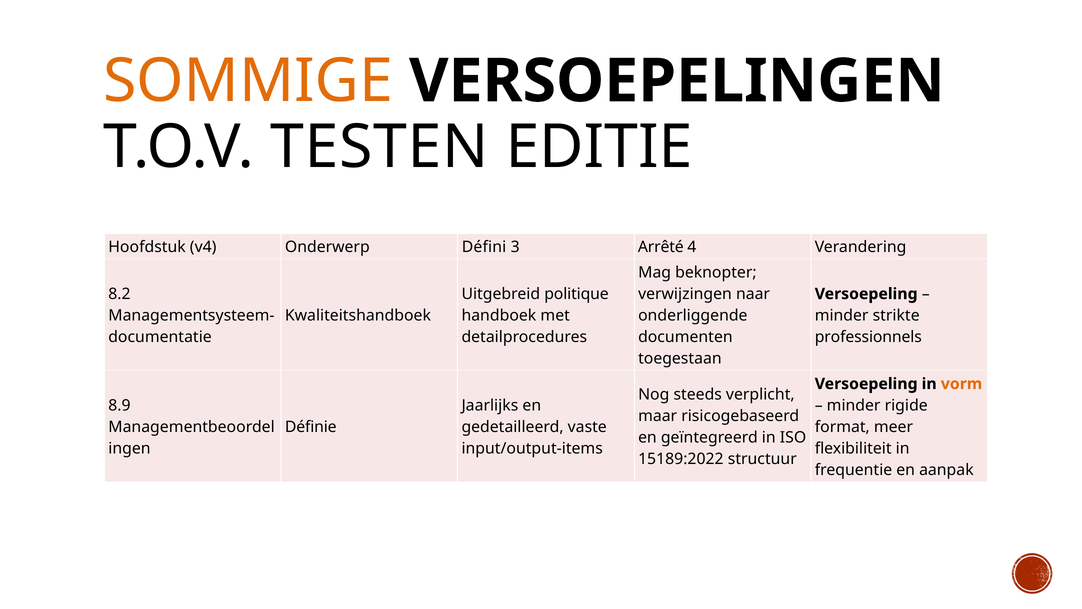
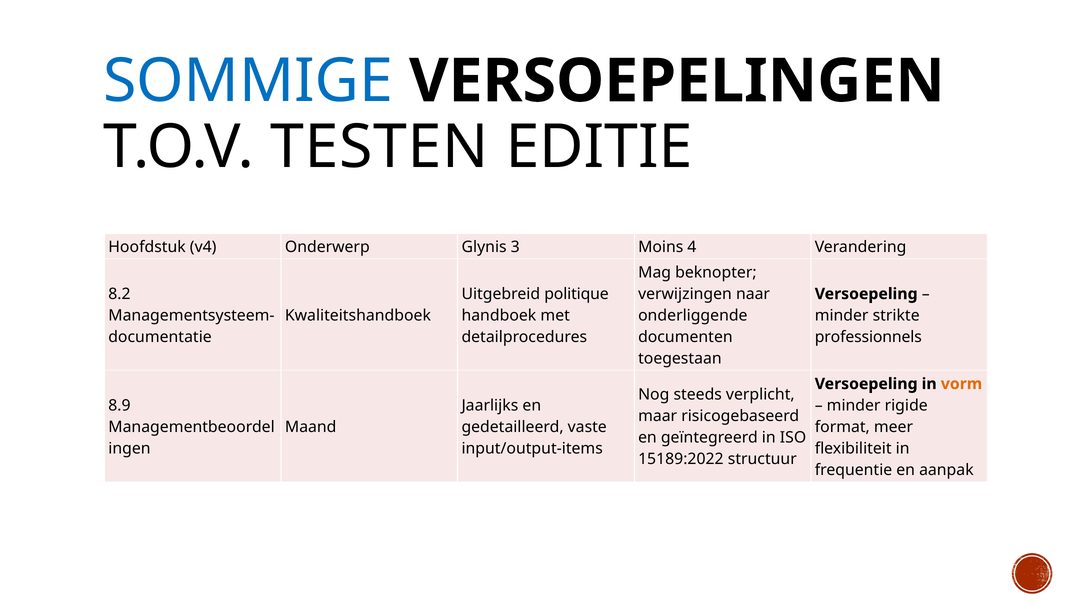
SOMMIGE colour: orange -> blue (248, 81)
Défini: Défini -> Glynis (484, 247)
Arrêté: Arrêté -> Moins (661, 247)
Définie: Définie -> Maand (311, 427)
